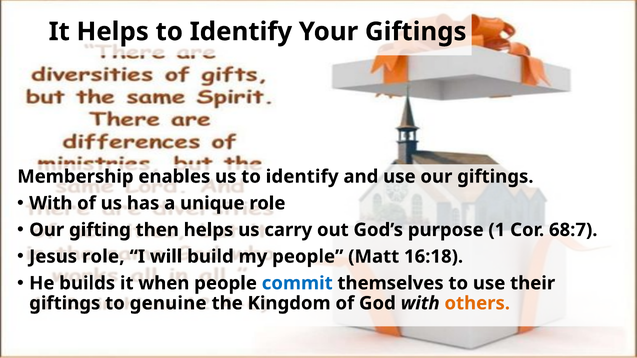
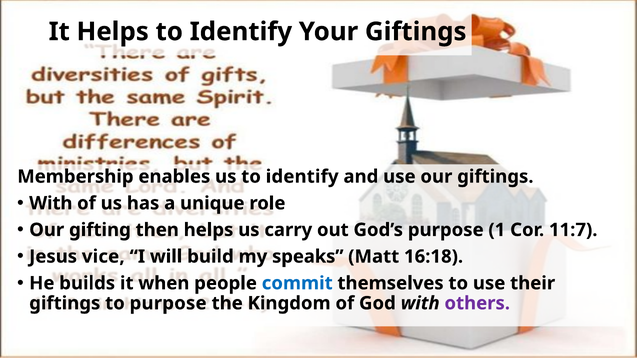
68:7: 68:7 -> 11:7 (573, 230)
Jesus role: role -> vice (103, 257)
my people: people -> speaks (308, 257)
to genuine: genuine -> purpose (168, 303)
others colour: orange -> purple (477, 303)
